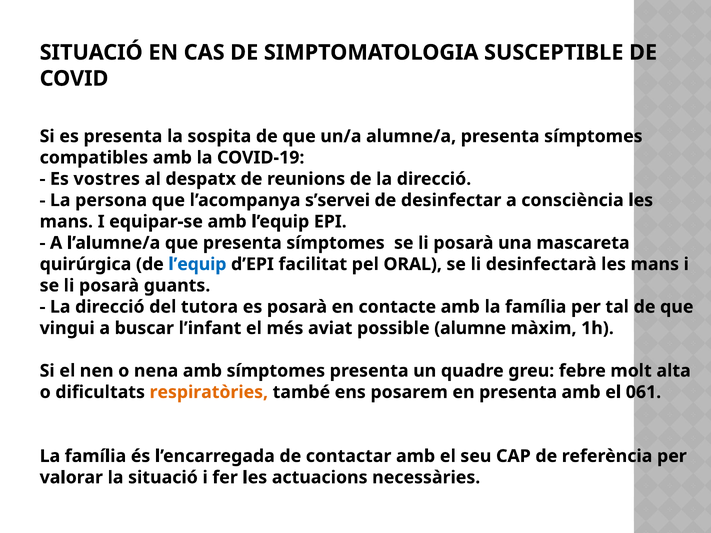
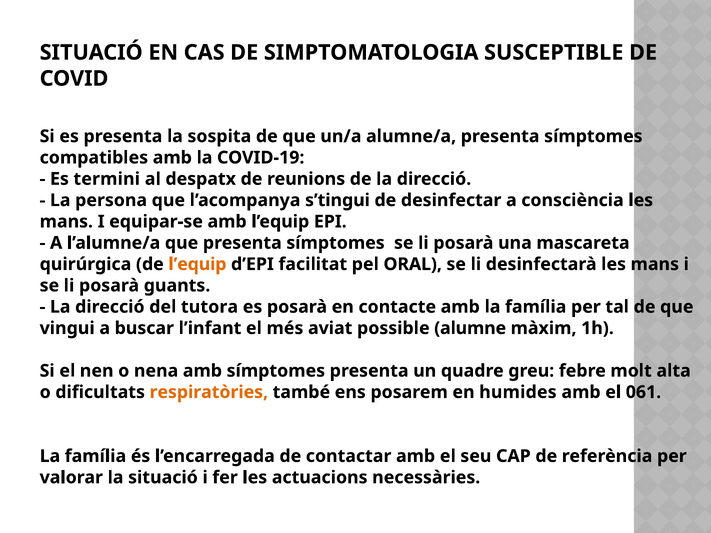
vostres: vostres -> termini (107, 179)
s’servei: s’servei -> s’tingui (337, 200)
l’equip colour: blue -> orange (197, 264)
en presenta: presenta -> humides (518, 392)
